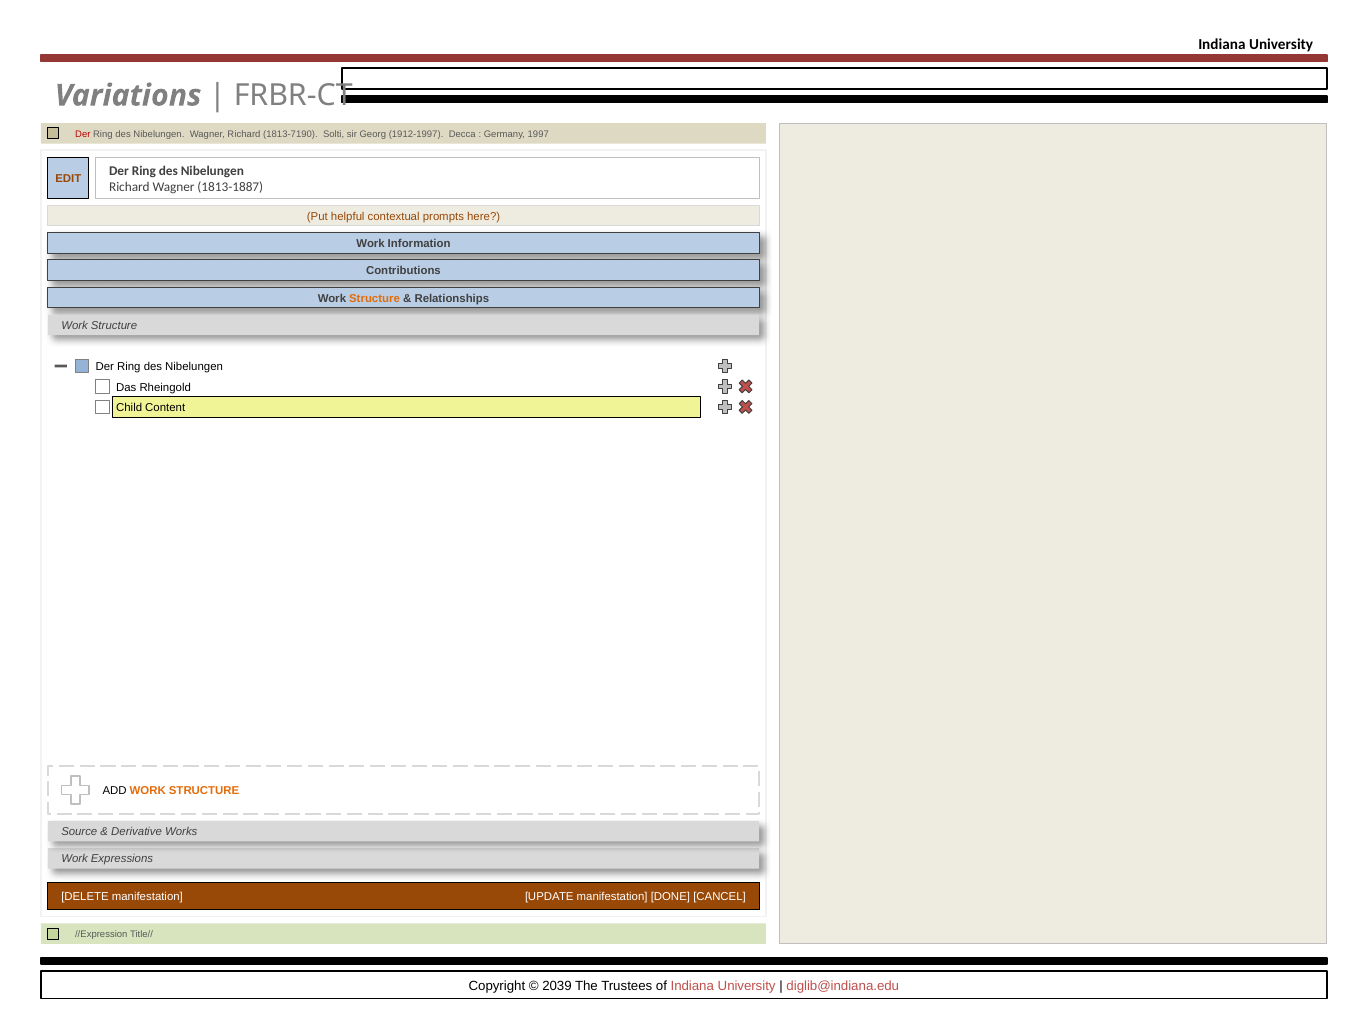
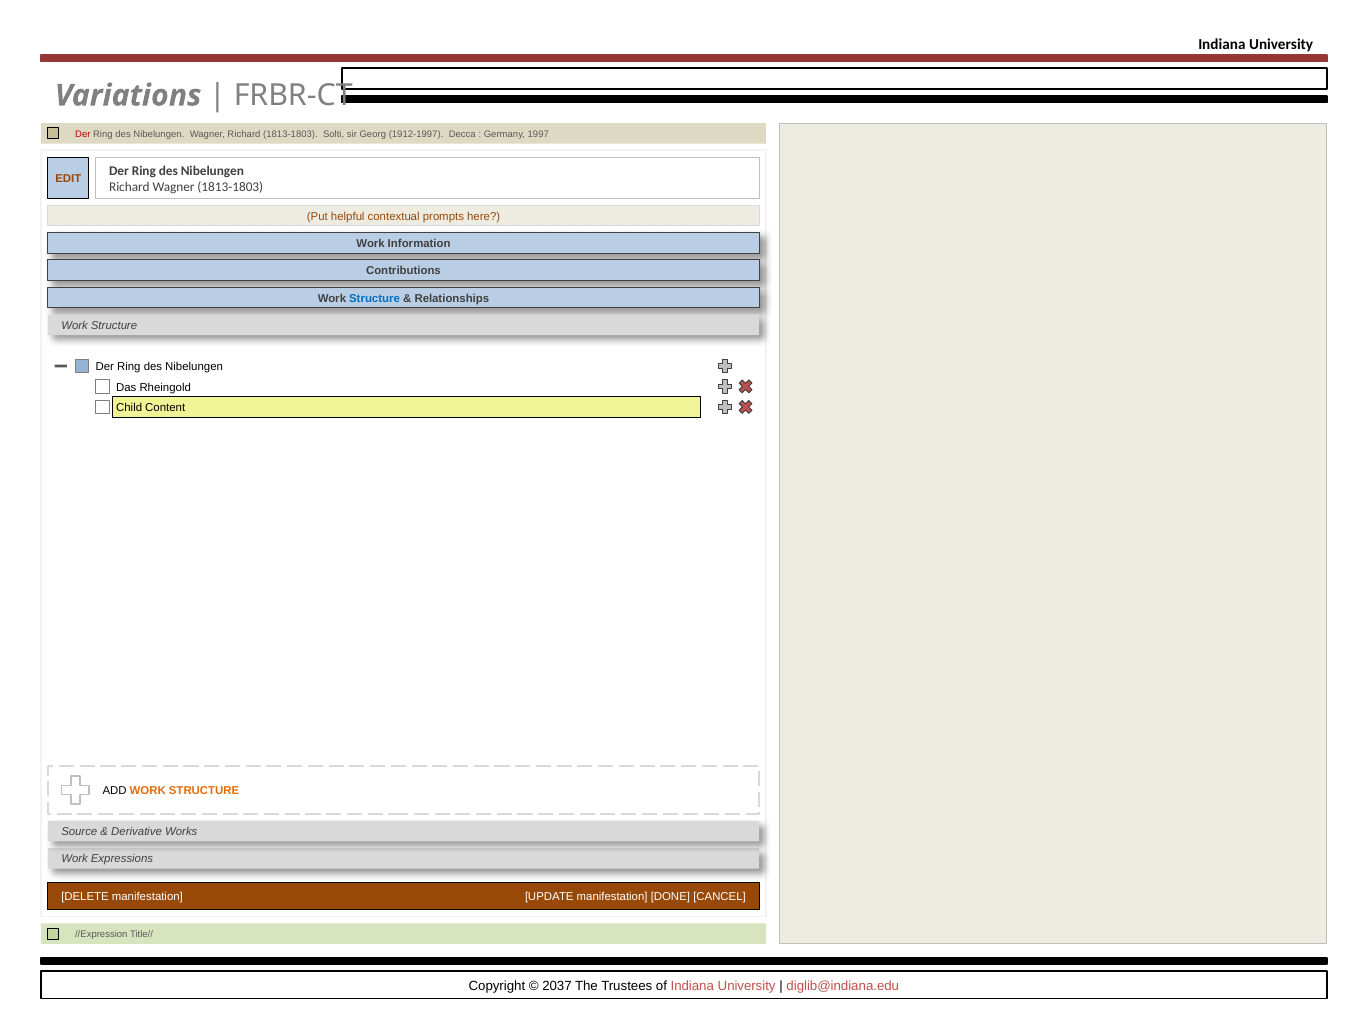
Richard 1813-7190: 1813-7190 -> 1813-1803 (290, 134)
Wagner 1813-1887: 1813-1887 -> 1813-1803 (230, 187)
Structure colour: orange -> blue (375, 298)
2039: 2039 -> 2037 (557, 986)
